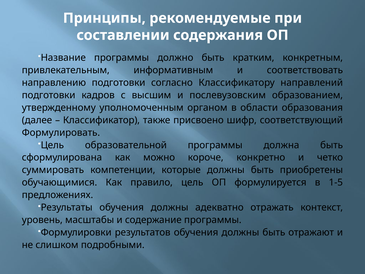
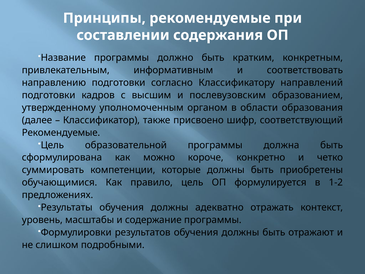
Формулировать: Формулировать -> Рекомендуемые (61, 132)
1-5: 1-5 -> 1-2 (336, 182)
